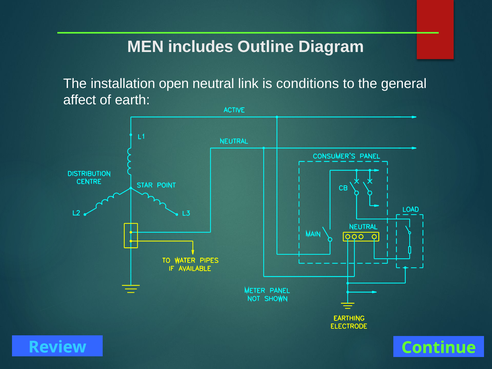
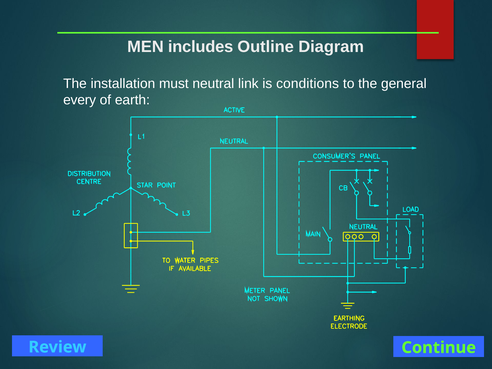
open: open -> must (174, 84)
affect: affect -> every (80, 100)
